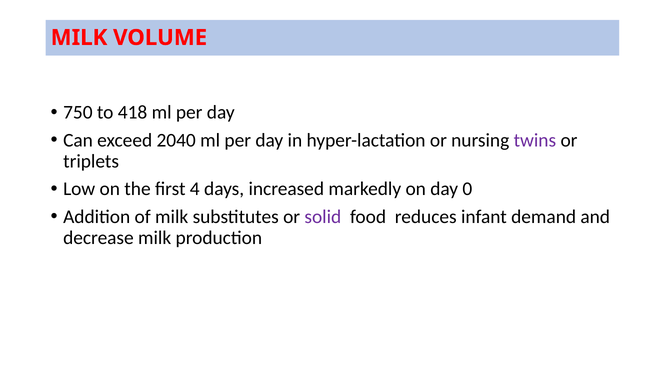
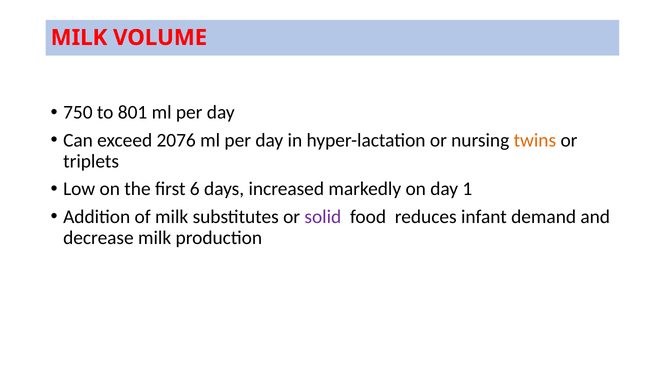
418: 418 -> 801 (133, 112)
2040: 2040 -> 2076 (176, 140)
twins colour: purple -> orange (535, 140)
4: 4 -> 6 (195, 189)
0: 0 -> 1 (467, 189)
